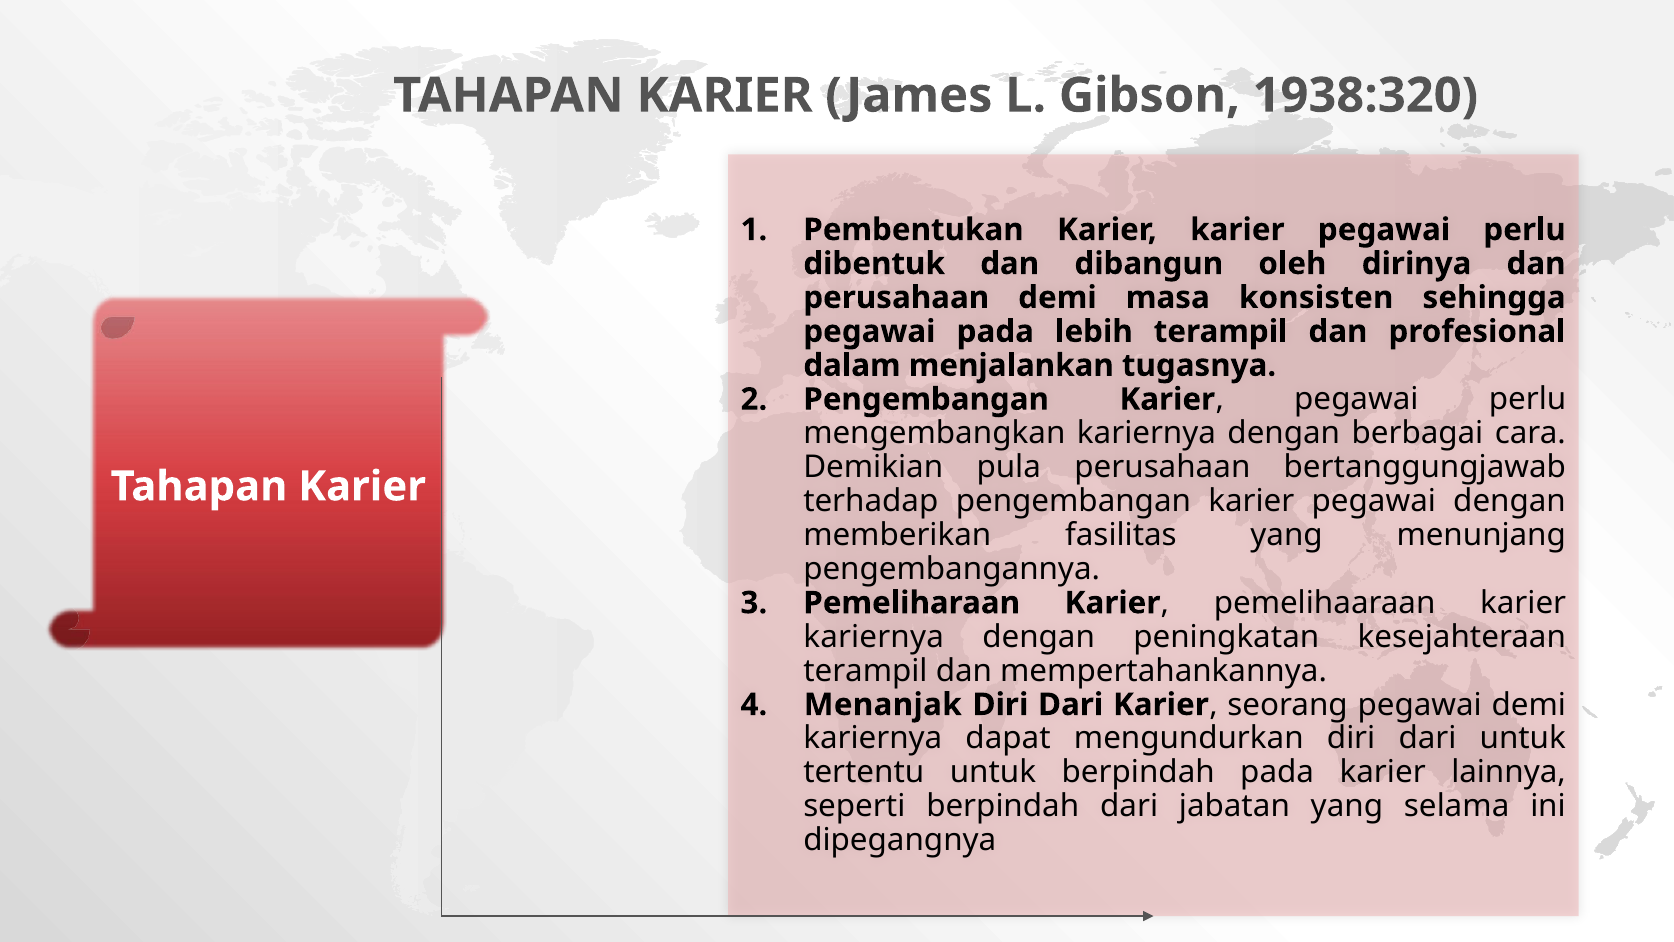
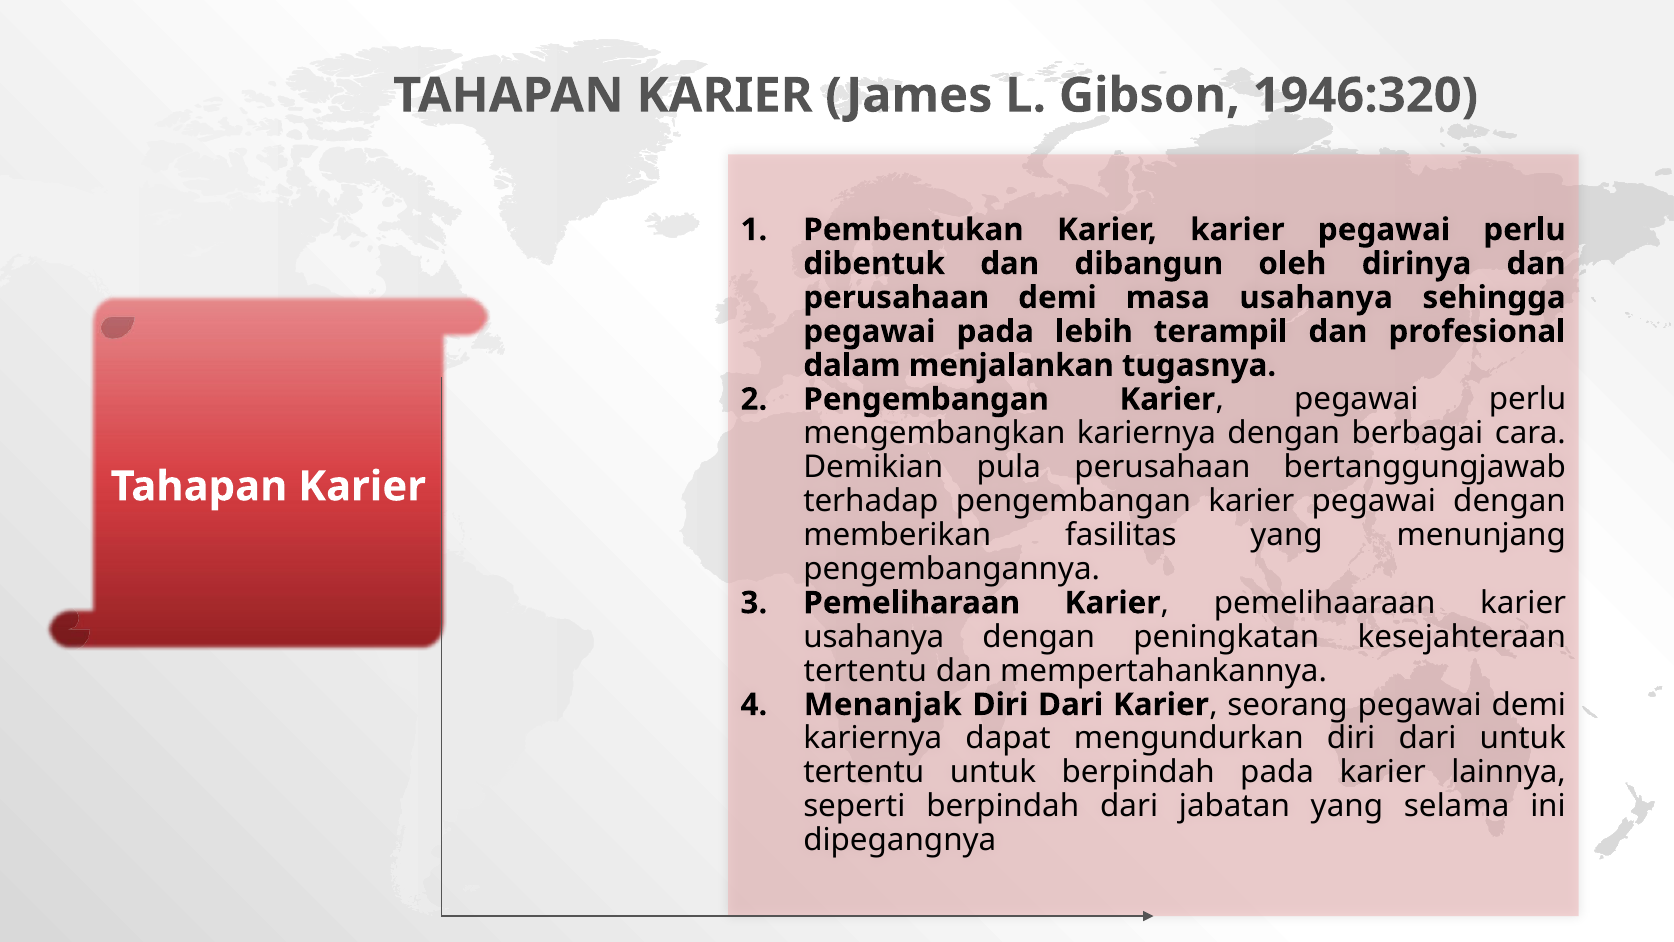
1938:320: 1938:320 -> 1946:320 (1365, 96)
masa konsisten: konsisten -> usahanya (1316, 298)
kariernya: kariernya -> usahanya (874, 637)
terampil: terampil -> tertentu (865, 671)
